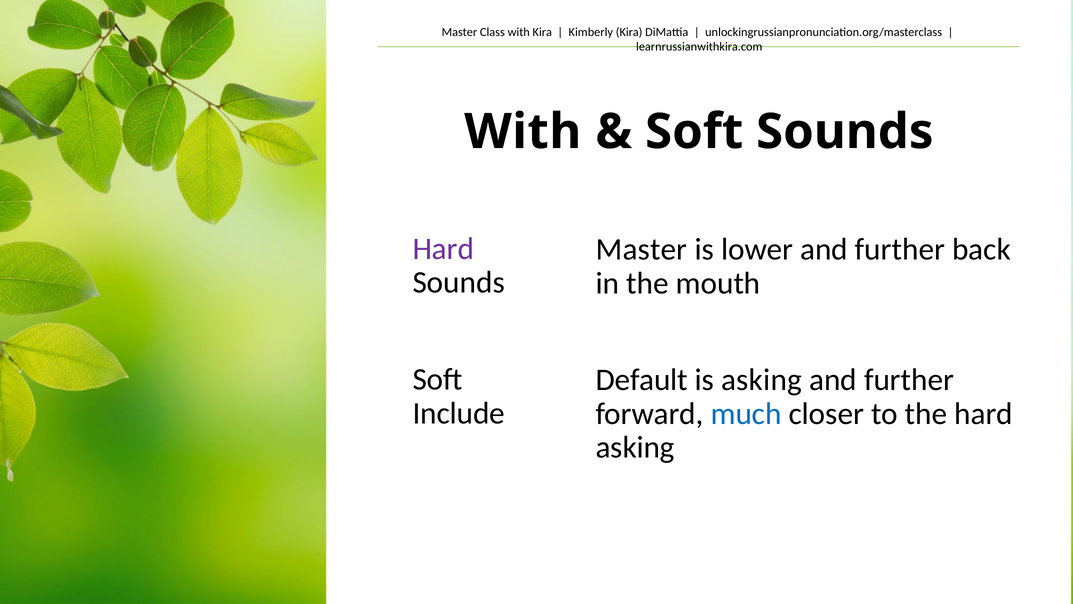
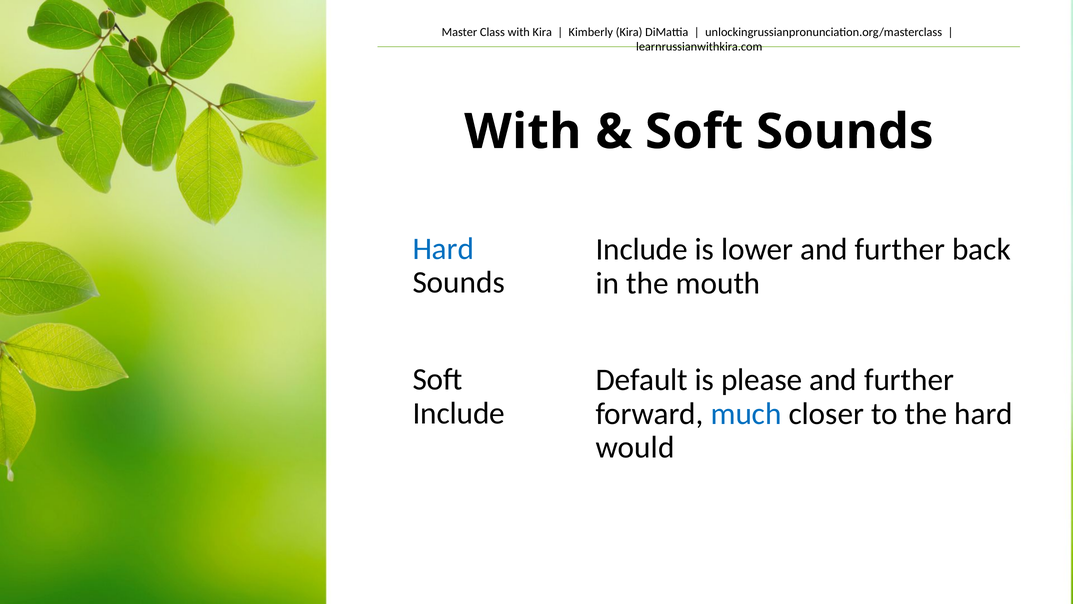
Hard colour: purple -> blue (443, 249)
Master: Master -> Include (642, 249)
is asking: asking -> please (762, 380)
asking: asking -> would (635, 447)
